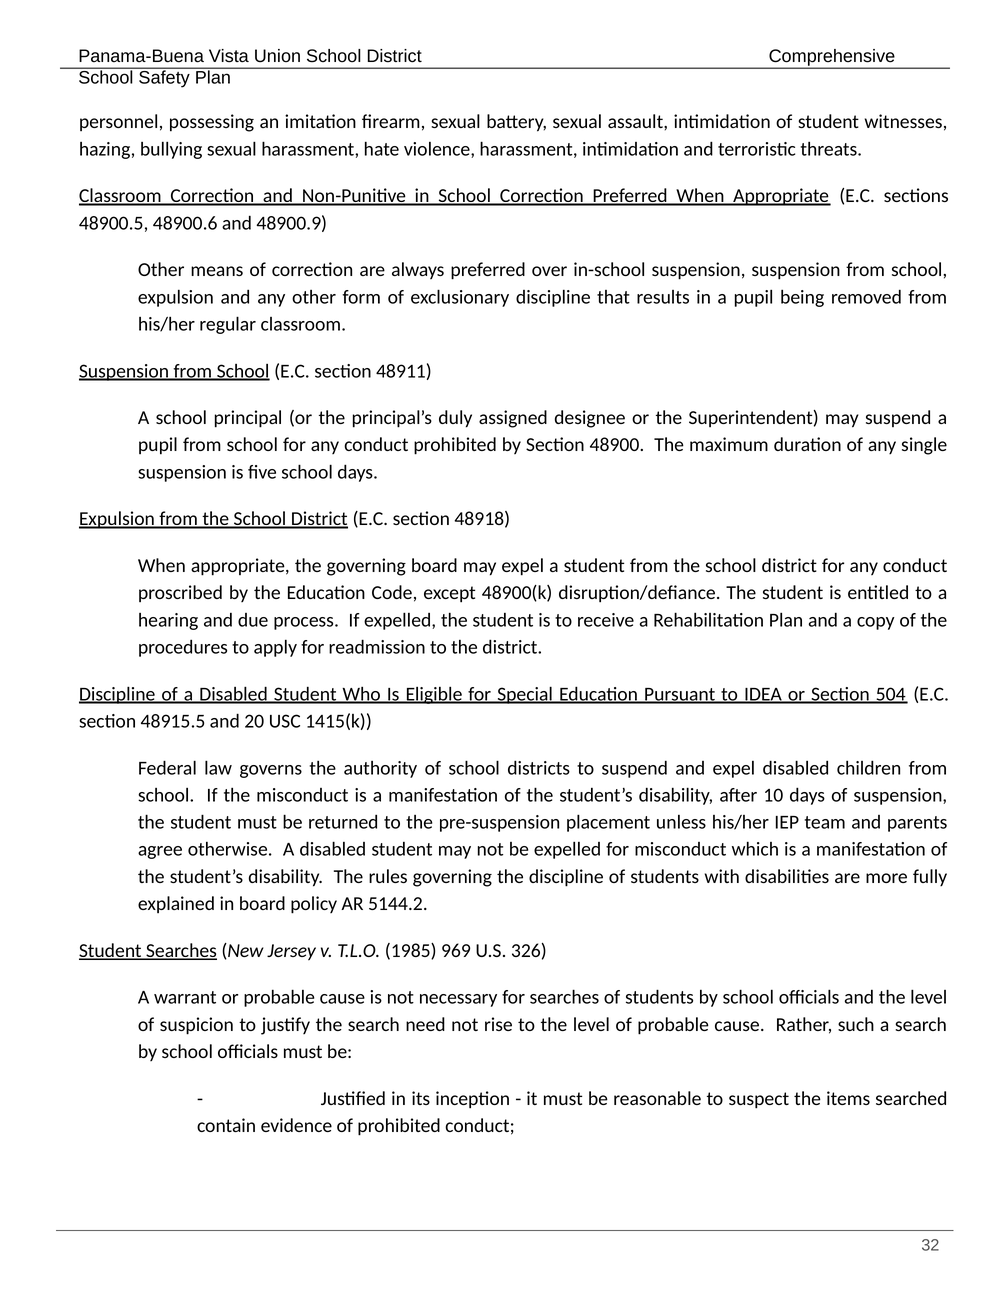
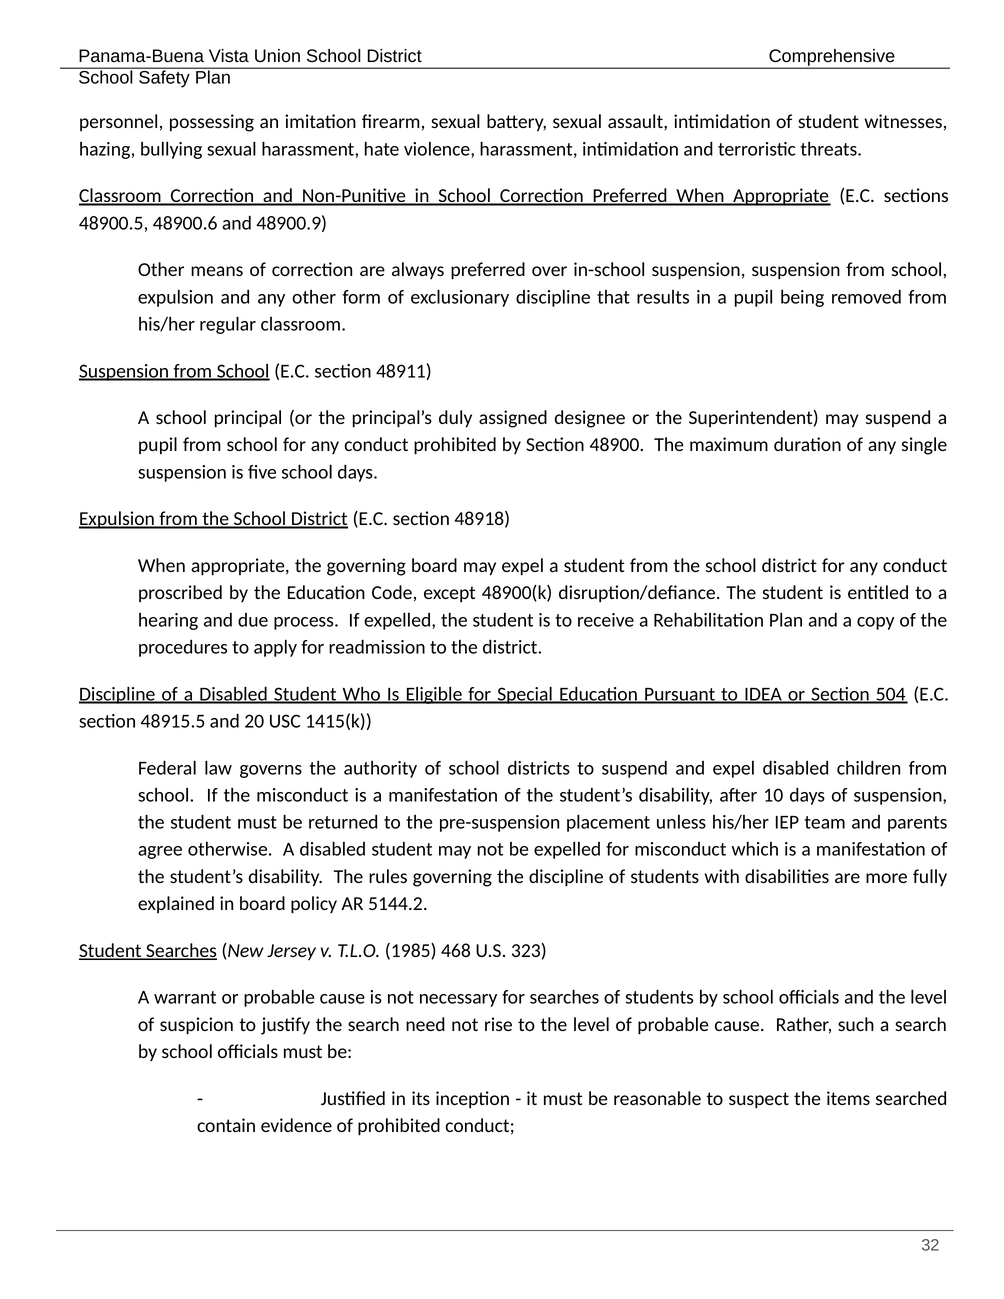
969: 969 -> 468 (456, 951)
326: 326 -> 323 (529, 951)
